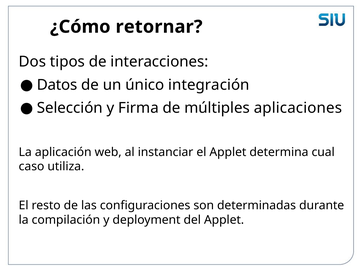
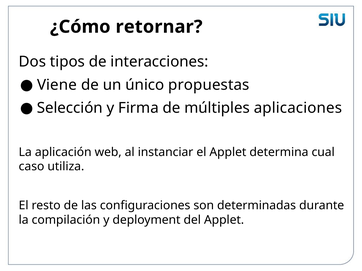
Datos: Datos -> Viene (57, 85)
integración: integración -> propuestas (209, 85)
